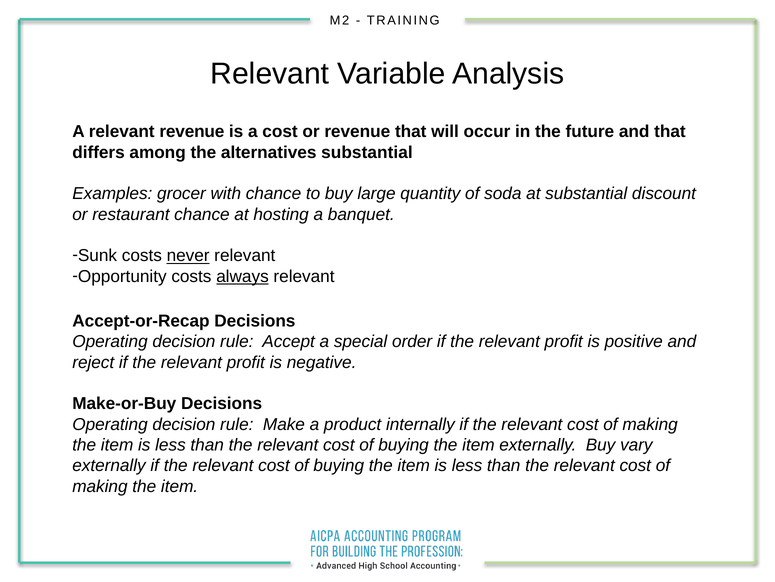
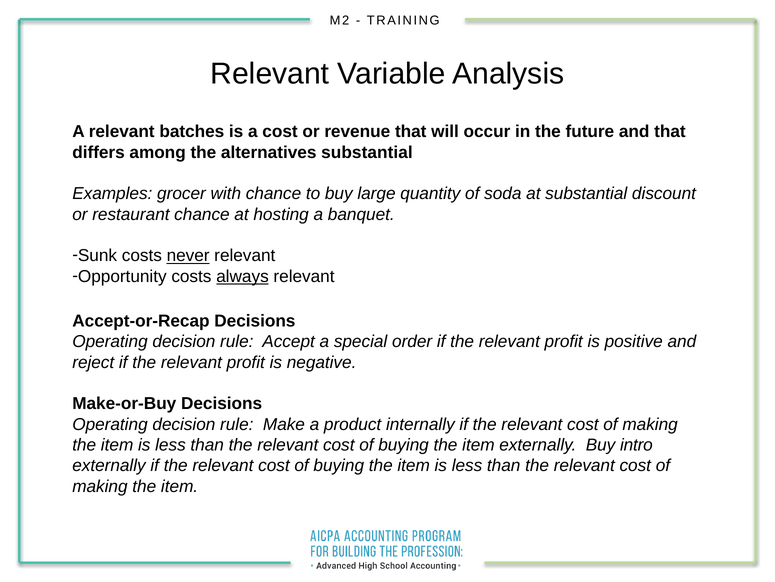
relevant revenue: revenue -> batches (192, 132)
vary: vary -> intro (636, 444)
